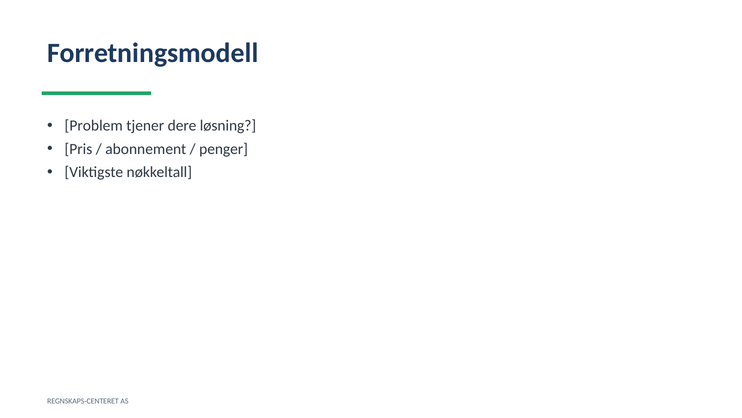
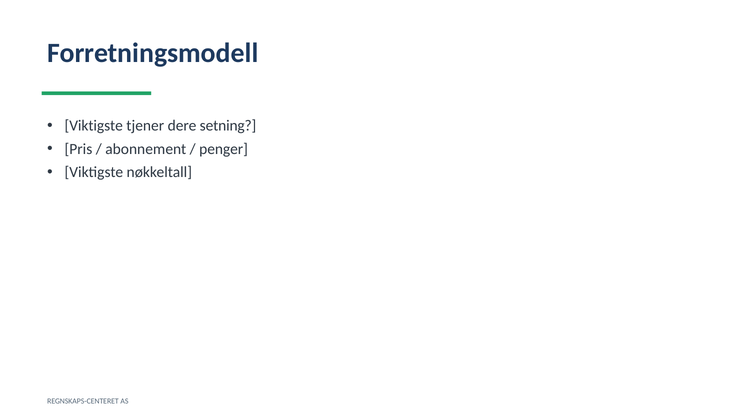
Problem: Problem -> Viktigste (94, 126)
løsning: løsning -> setning (228, 126)
